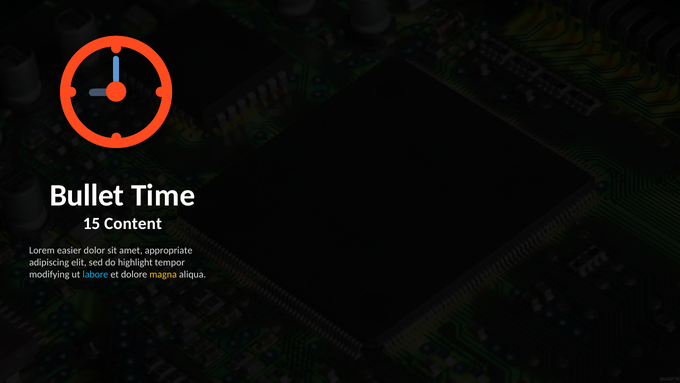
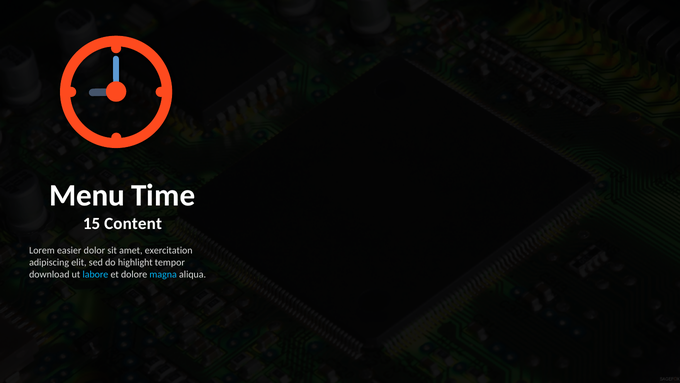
Bullet: Bullet -> Menu (87, 195)
appropriate: appropriate -> exercitation (169, 250)
modifying: modifying -> download (49, 274)
magna colour: yellow -> light blue (163, 274)
